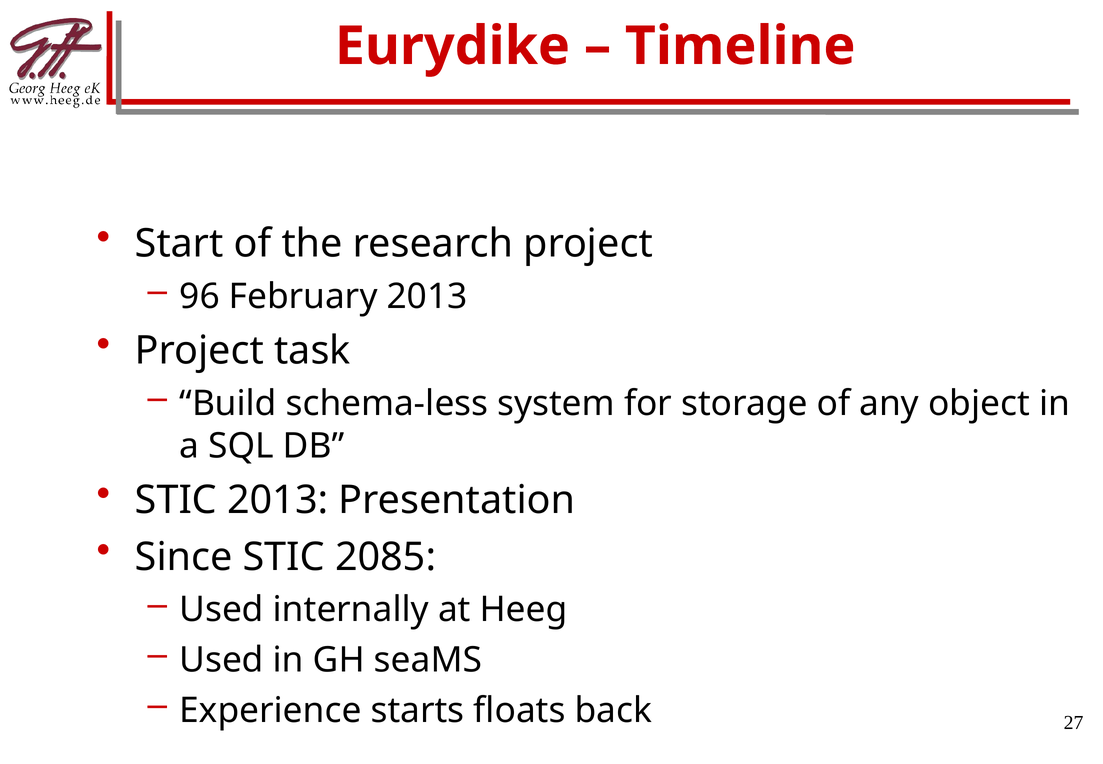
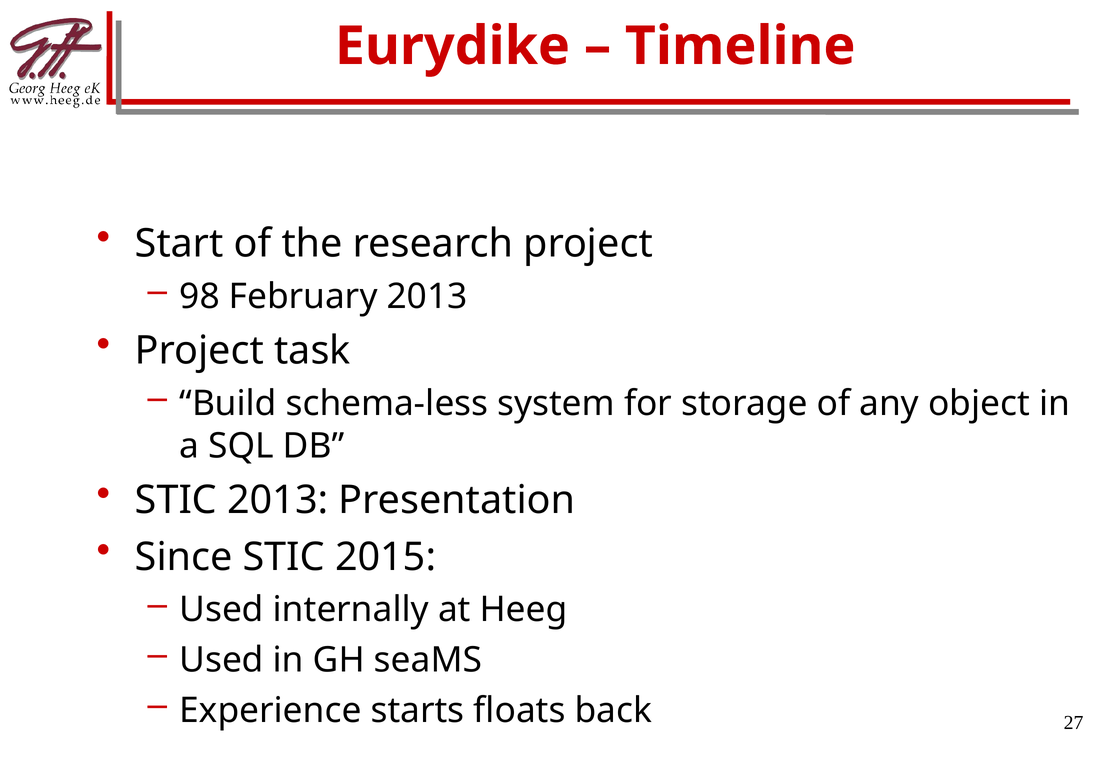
96: 96 -> 98 (200, 296)
2085: 2085 -> 2015 (386, 557)
